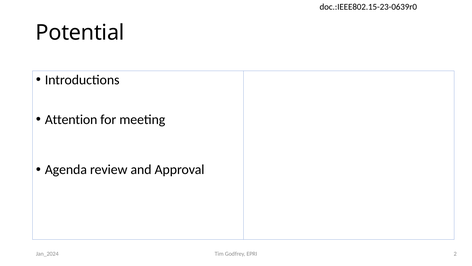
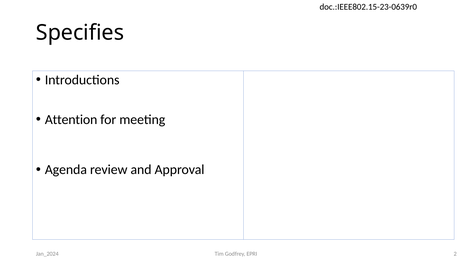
Potential: Potential -> Specifies (80, 33)
